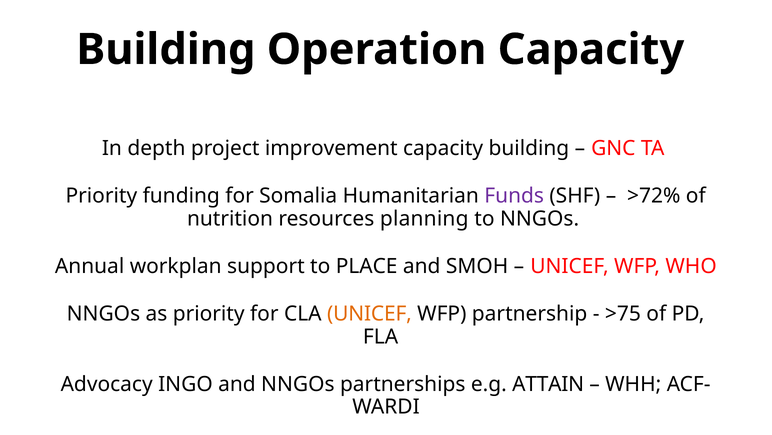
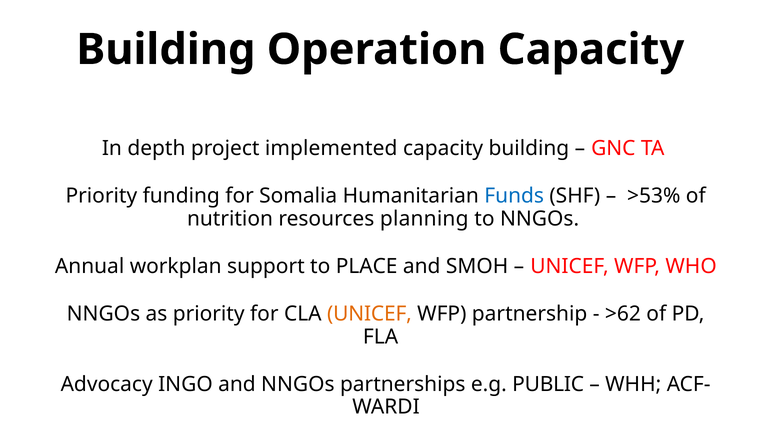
improvement: improvement -> implemented (331, 148)
Funds colour: purple -> blue (514, 196)
>72%: >72% -> >53% (654, 196)
>75: >75 -> >62 (623, 314)
ATTAIN: ATTAIN -> PUBLIC (548, 384)
